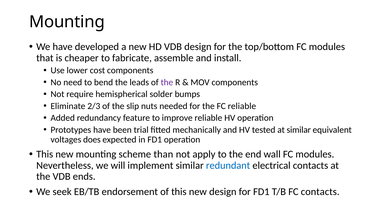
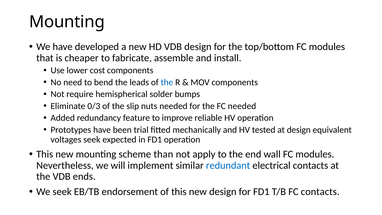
the colour: purple -> blue (167, 82)
2/3: 2/3 -> 0/3 (94, 106)
FC reliable: reliable -> needed (242, 106)
at similar: similar -> design (299, 130)
voltages does: does -> seek (92, 140)
